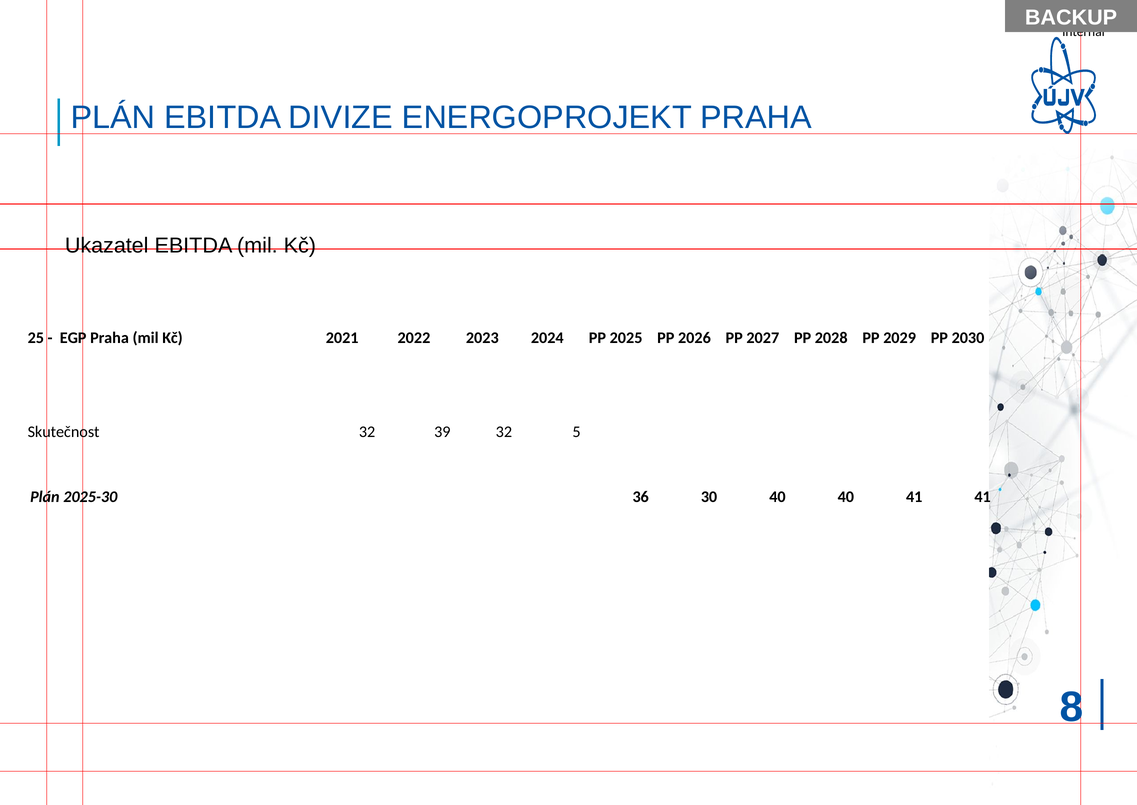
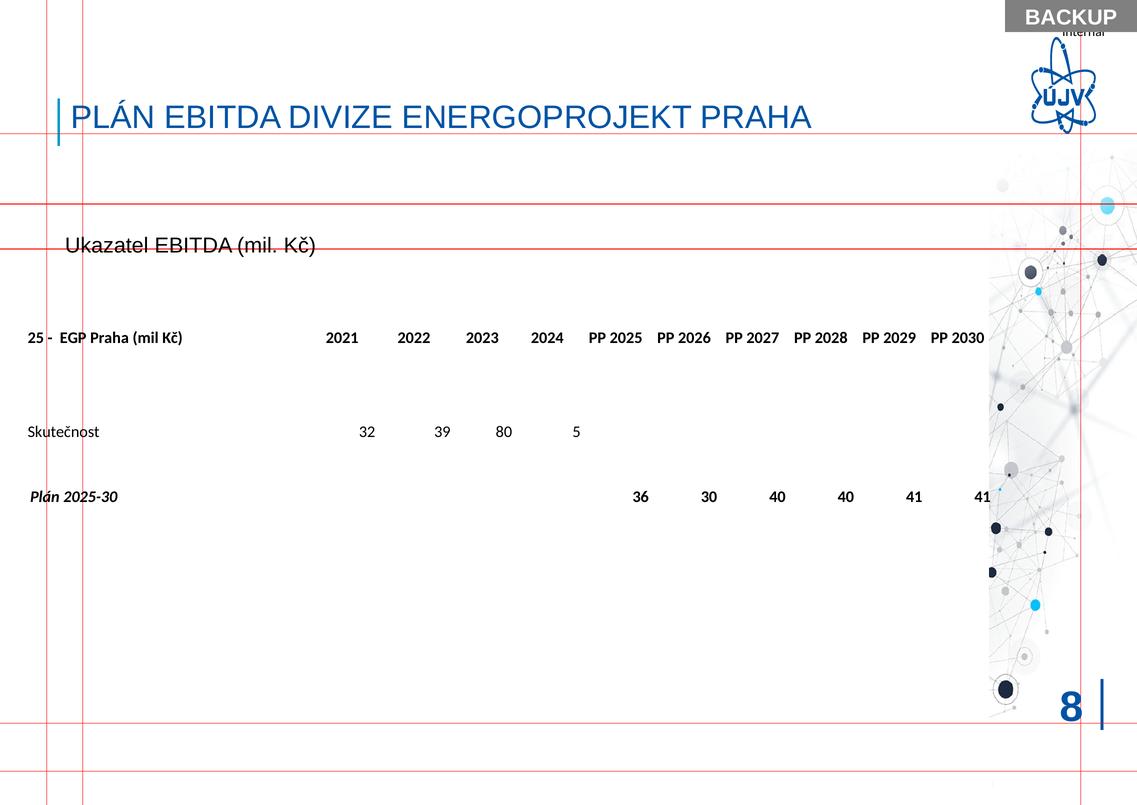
39 32: 32 -> 80 (504, 432)
